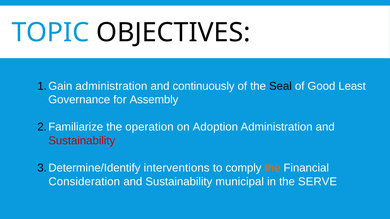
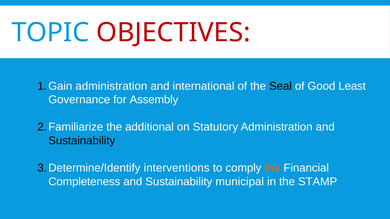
OBJECTIVES colour: black -> red (173, 33)
continuously: continuously -> international (204, 86)
operation: operation -> additional (150, 127)
Adoption: Adoption -> Statutory (215, 127)
Sustainability colour: red -> black (82, 141)
Consideration: Consideration -> Completeness (84, 182)
SERVE: SERVE -> STAMP (318, 182)
